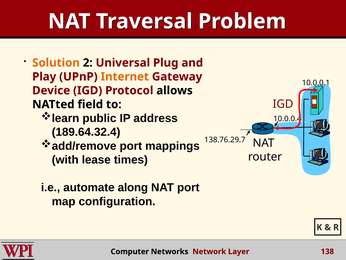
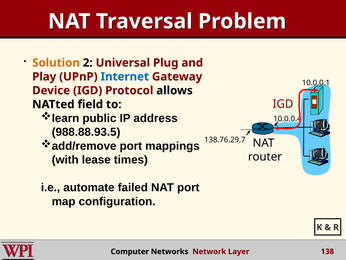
Internet colour: orange -> blue (125, 77)
189.64.32.4: 189.64.32.4 -> 988.88.93.5 (86, 132)
along: along -> failed (133, 187)
